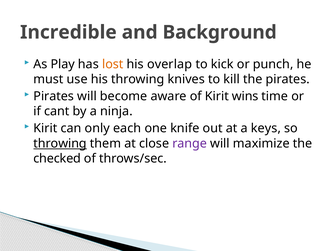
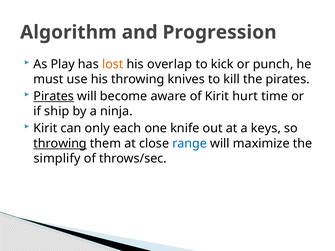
Incredible: Incredible -> Algorithm (68, 32)
Background: Background -> Progression (220, 32)
Pirates underline: none -> present (54, 96)
wins: wins -> hurt (245, 96)
cant: cant -> ship (57, 111)
range colour: purple -> blue (190, 144)
checked: checked -> simplify (57, 159)
